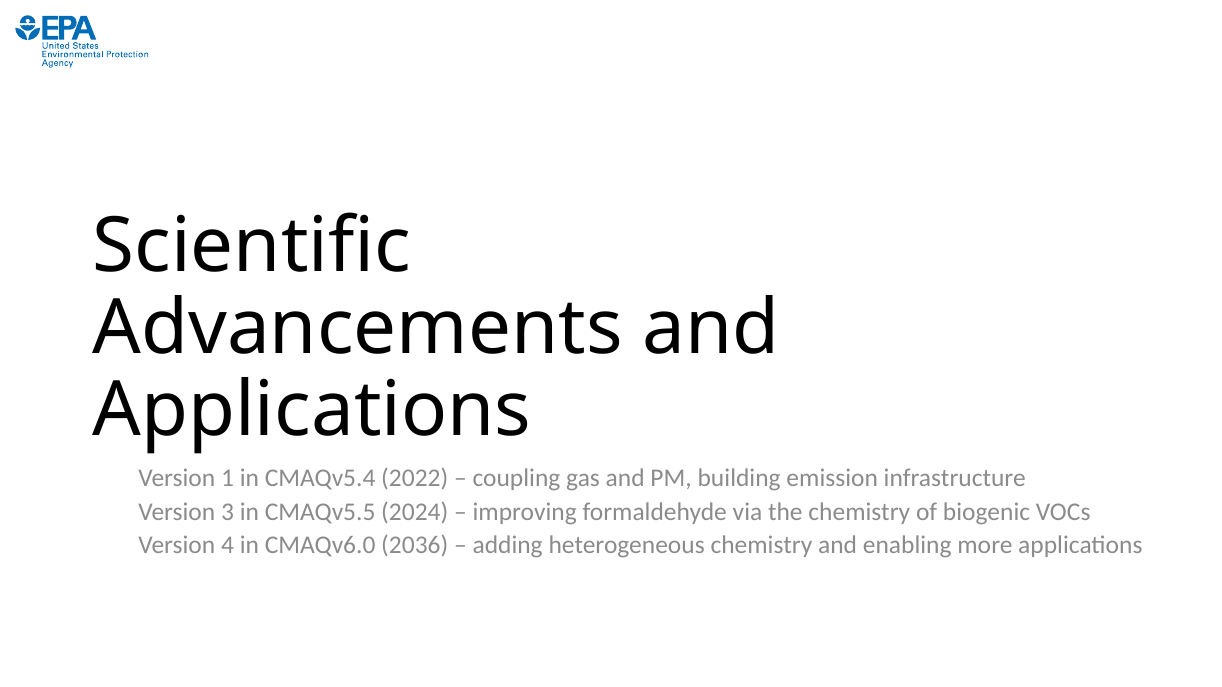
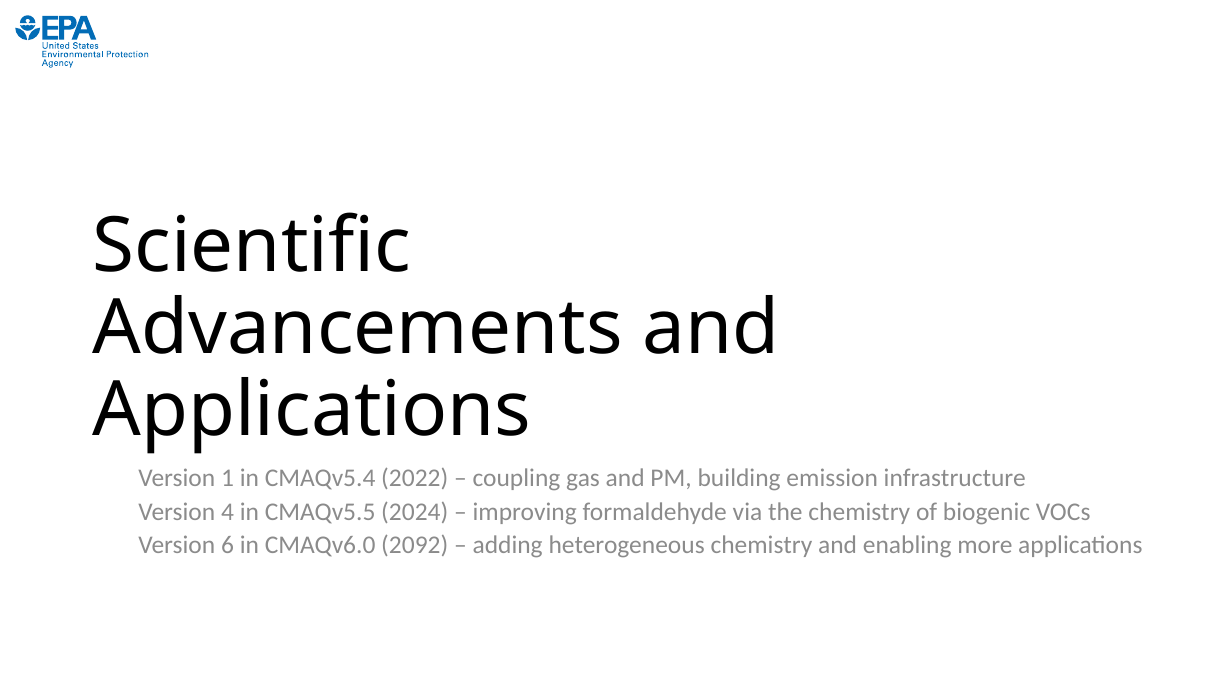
3: 3 -> 4 (228, 512)
4: 4 -> 6 (228, 546)
2036: 2036 -> 2092 (415, 546)
